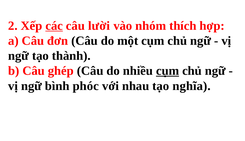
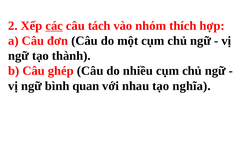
lười: lười -> tách (99, 26)
cụm underline: present -> none (168, 71)
phóc: phóc -> quan (86, 86)
